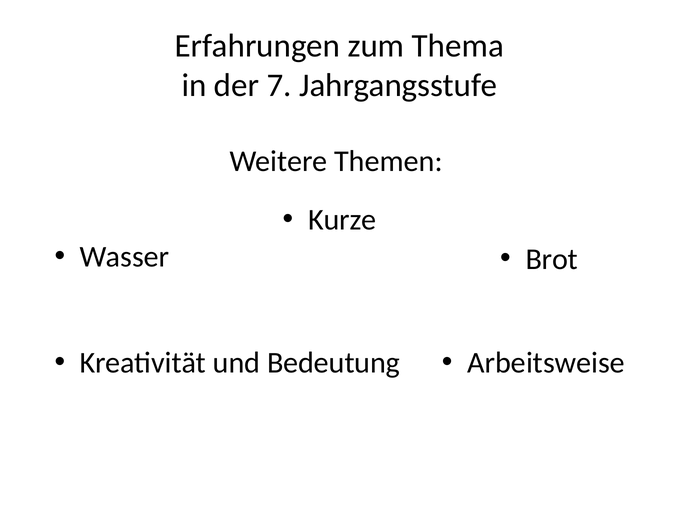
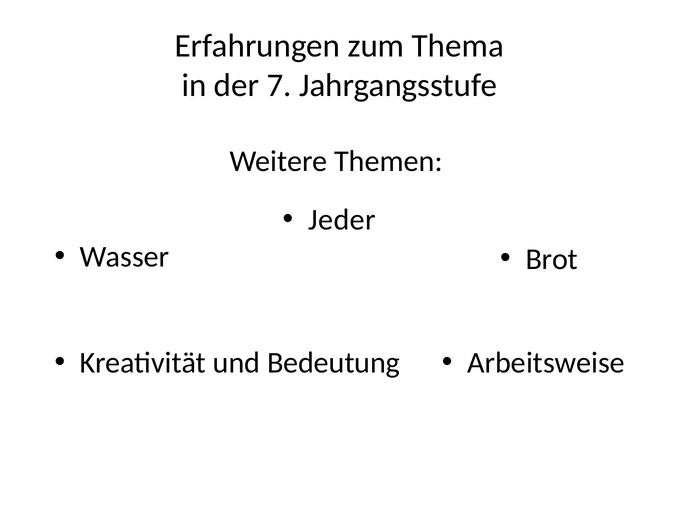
Kurze: Kurze -> Jeder (342, 220)
